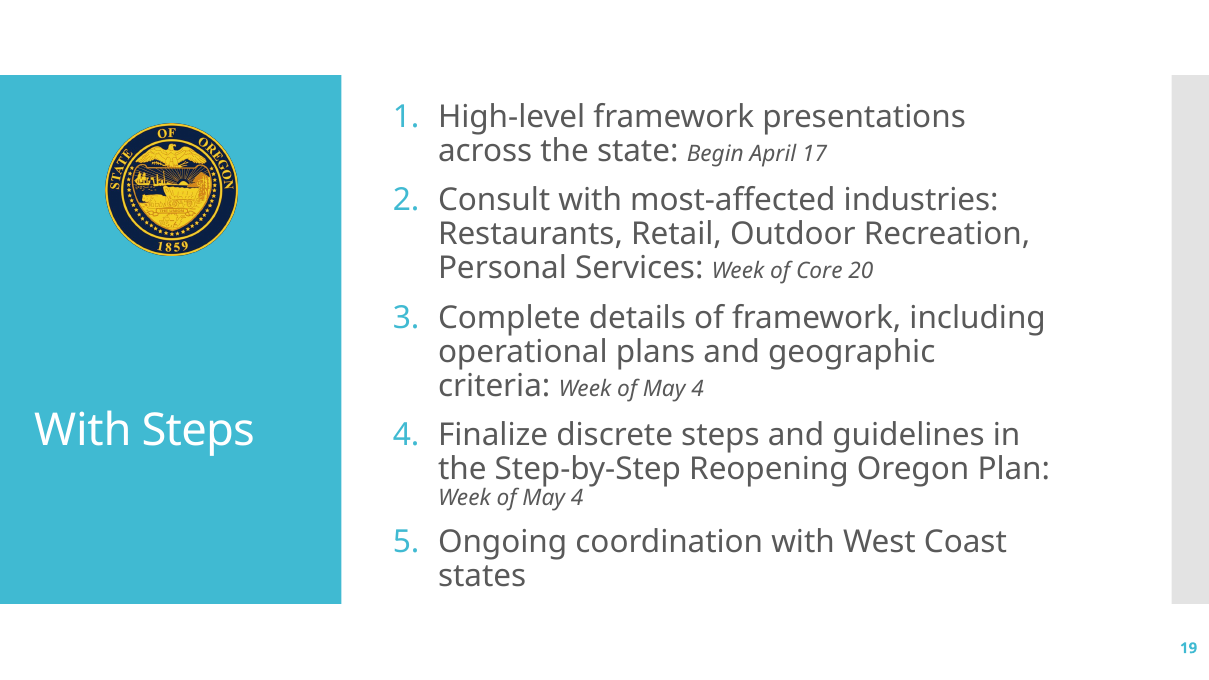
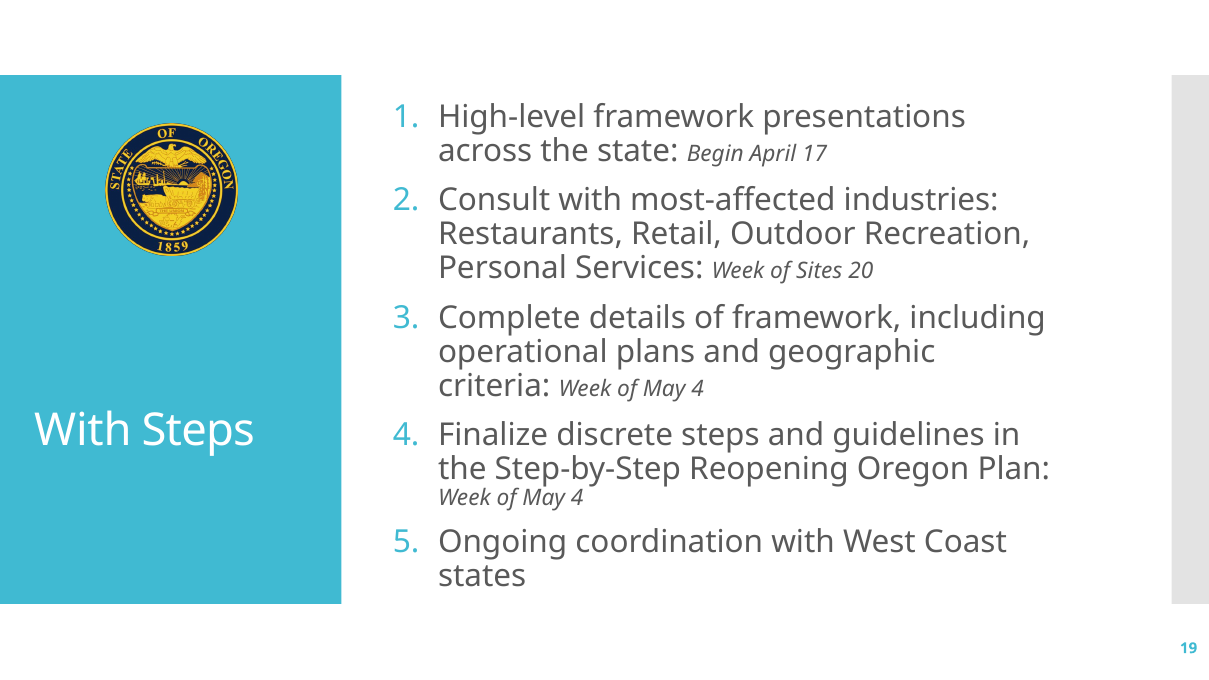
Core: Core -> Sites (819, 272)
